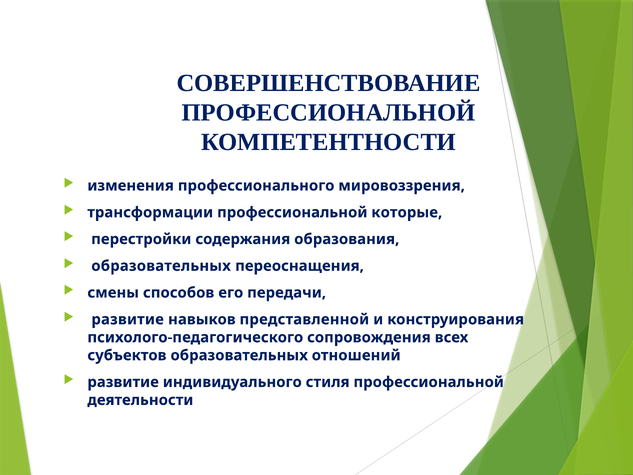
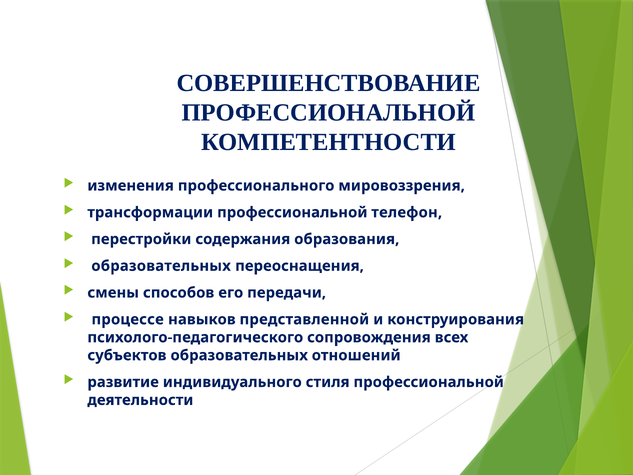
которые: которые -> телефон (407, 212)
развитие: развитие -> процессе (128, 319)
